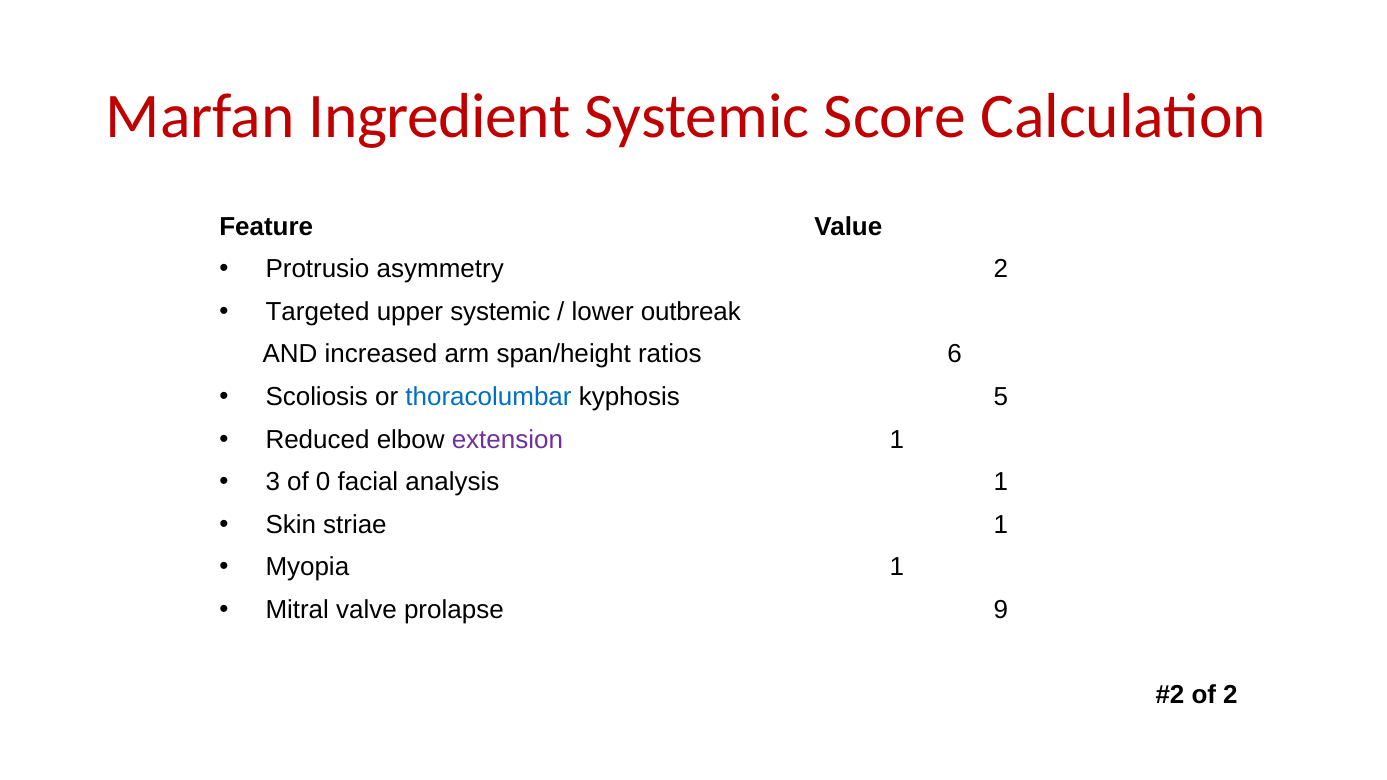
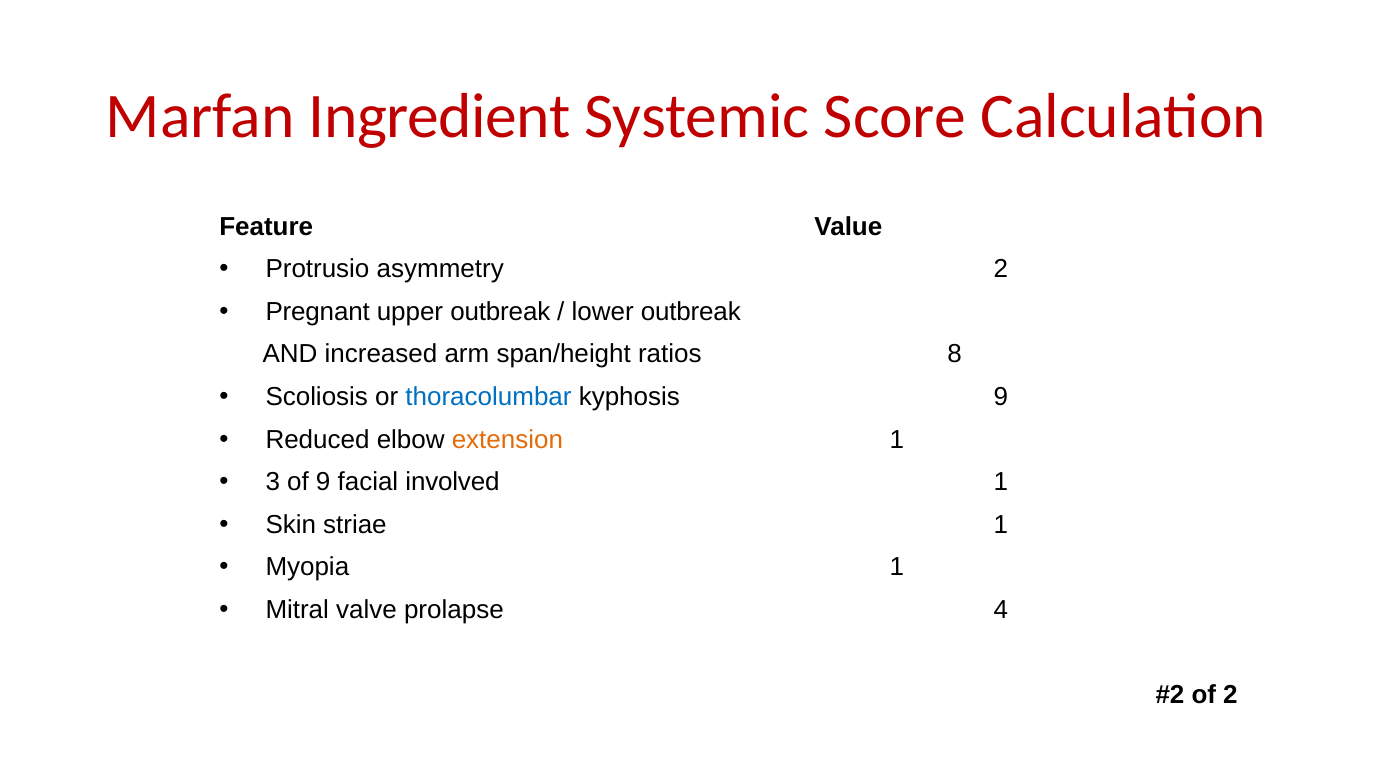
Targeted: Targeted -> Pregnant (318, 312)
upper systemic: systemic -> outbreak (500, 312)
6: 6 -> 8 (955, 354)
kyphosis 5: 5 -> 9 (1001, 397)
extension colour: purple -> orange (507, 440)
of 0: 0 -> 9 (323, 482)
analysis: analysis -> involved (452, 482)
9: 9 -> 4 (1001, 610)
